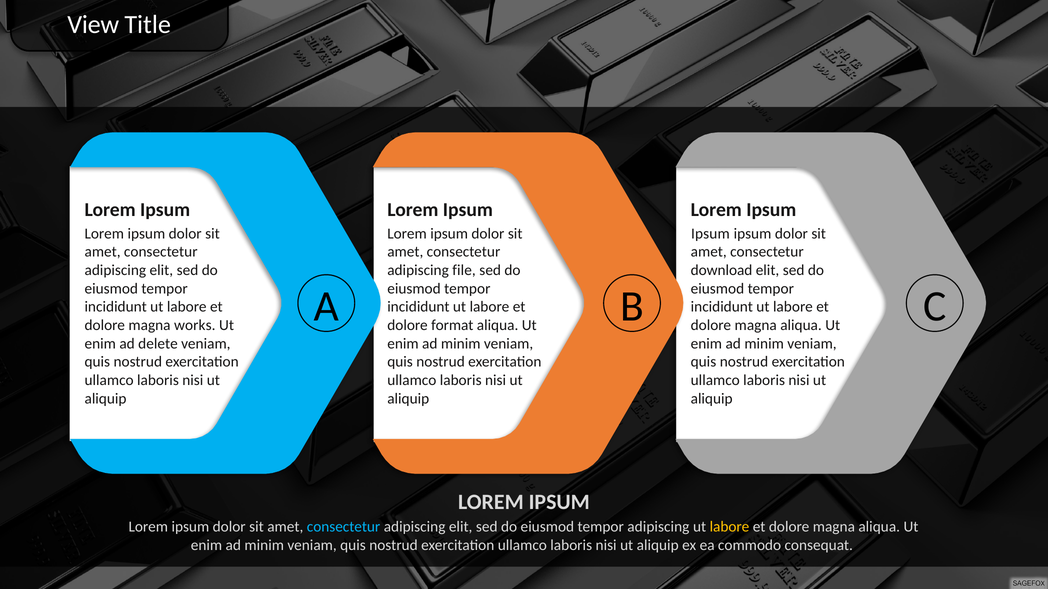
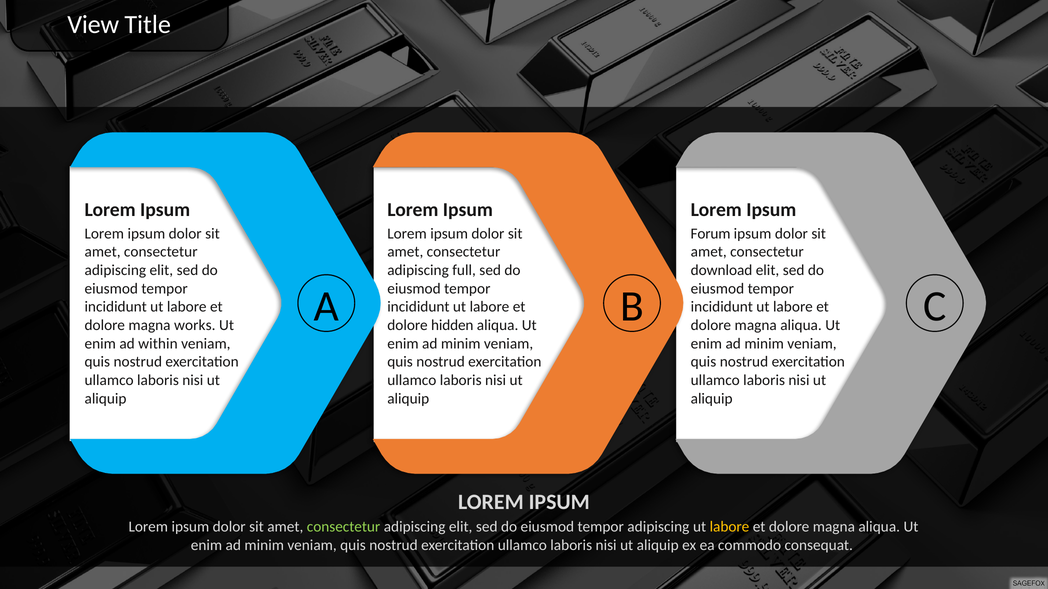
Ipsum: Ipsum -> Forum (711, 234)
file: file -> full (464, 270)
format: format -> hidden (452, 326)
delete: delete -> within (158, 344)
consectetur colour: light blue -> light green (344, 527)
